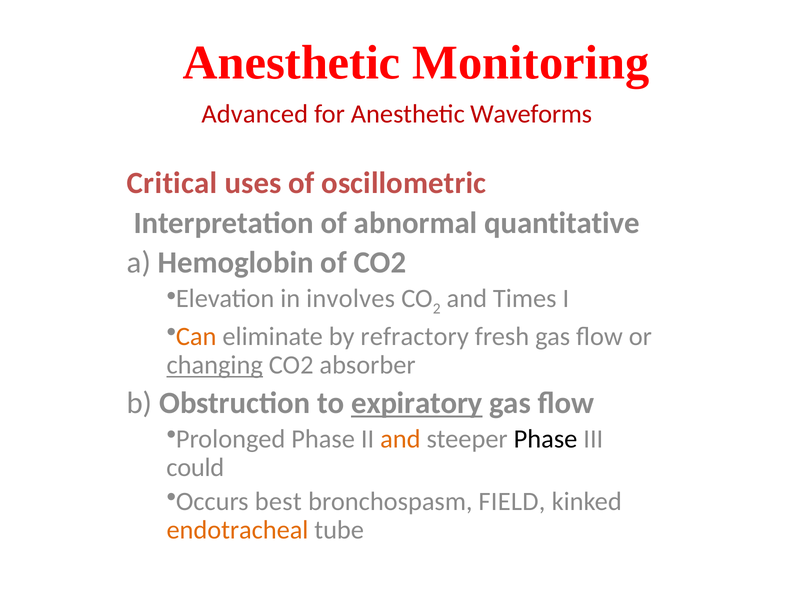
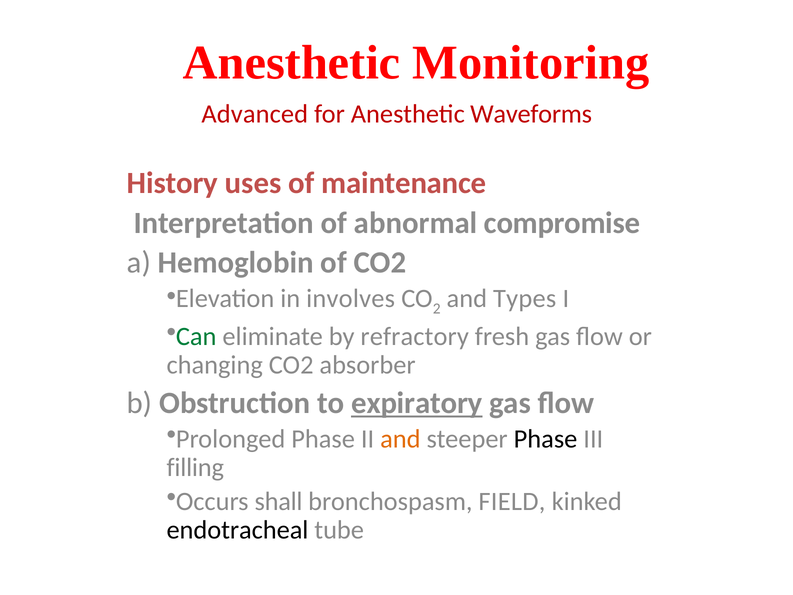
Critical: Critical -> History (172, 183)
oscillometric: oscillometric -> maintenance (404, 183)
quantitative: quantitative -> compromise (562, 223)
Times: Times -> Types (525, 298)
Can colour: orange -> green (196, 337)
changing underline: present -> none (215, 365)
could: could -> filling (195, 467)
best: best -> shall (279, 501)
endotracheal colour: orange -> black (237, 530)
